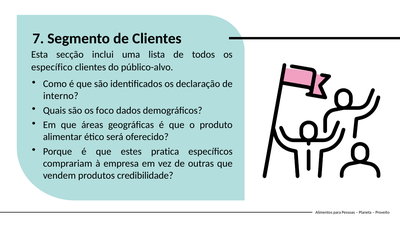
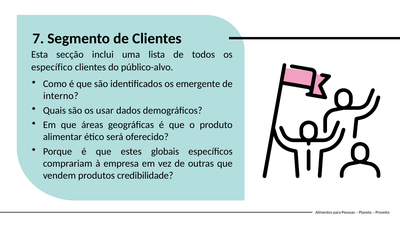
declaração: declaração -> emergente (198, 84)
foco: foco -> usar (105, 110)
pratica: pratica -> globais (165, 151)
